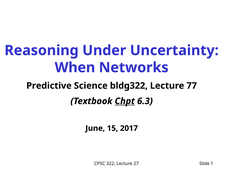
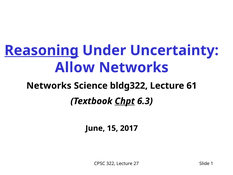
Reasoning underline: none -> present (42, 50)
When: When -> Allow (75, 67)
Predictive: Predictive -> Networks (49, 86)
77: 77 -> 61 (192, 86)
